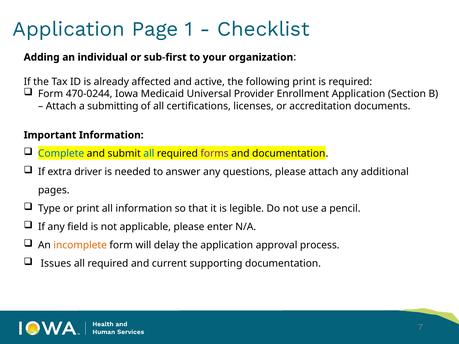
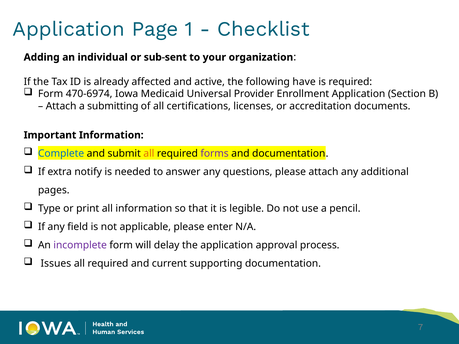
sub-first: sub-first -> sub-sent (165, 57)
following print: print -> have (304, 82)
470-0244: 470-0244 -> 470-6974 (89, 94)
all colour: blue -> orange (149, 154)
driver: driver -> notify (88, 172)
incomplete colour: orange -> purple (80, 245)
